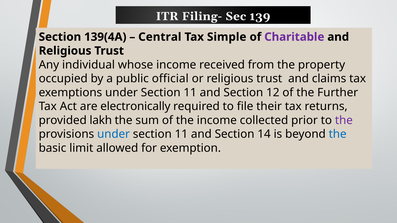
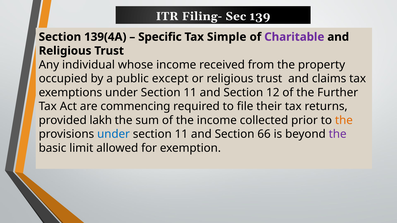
Central: Central -> Specific (160, 37)
official: official -> except (170, 79)
electronically: electronically -> commencing (135, 106)
the colour: purple -> orange (344, 120)
14: 14 -> 66 (264, 134)
the colour: blue -> purple (338, 134)
